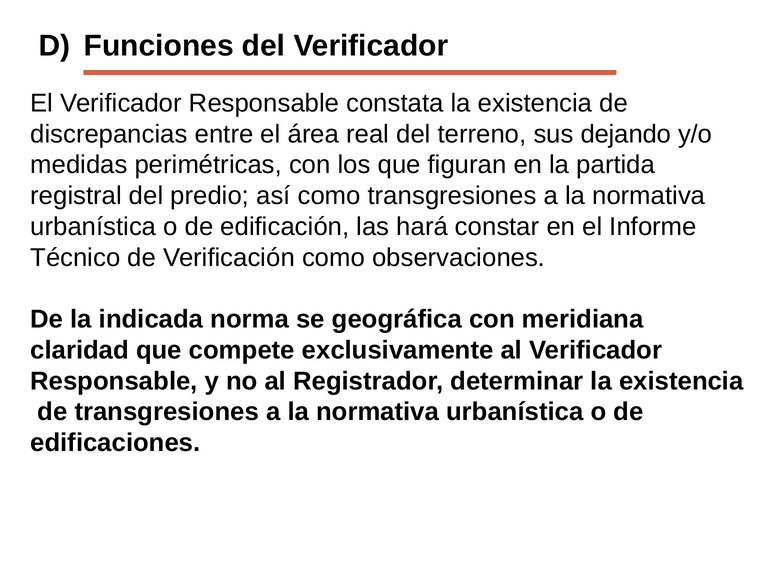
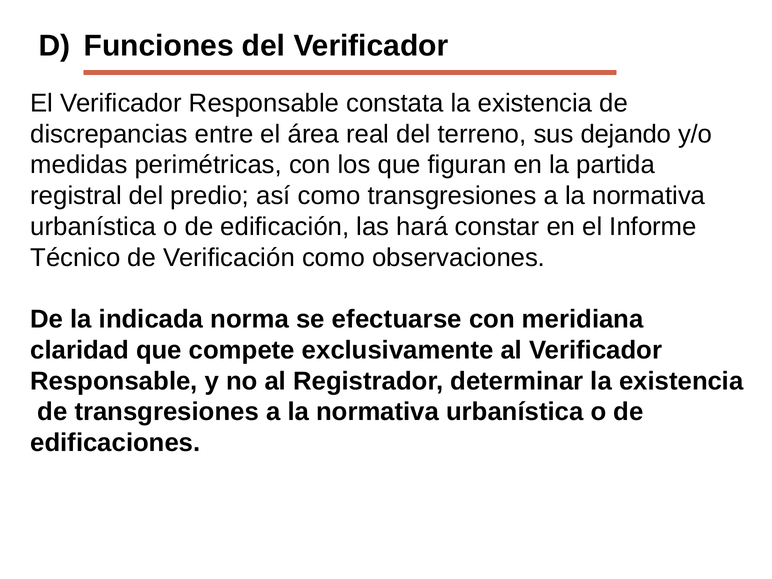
geográfica: geográfica -> efectuarse (397, 319)
